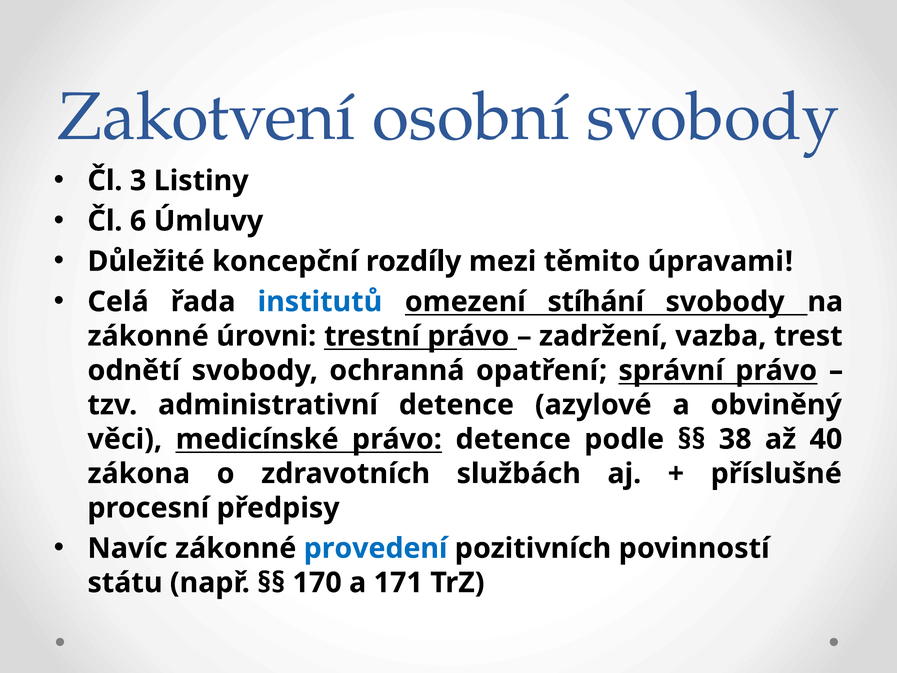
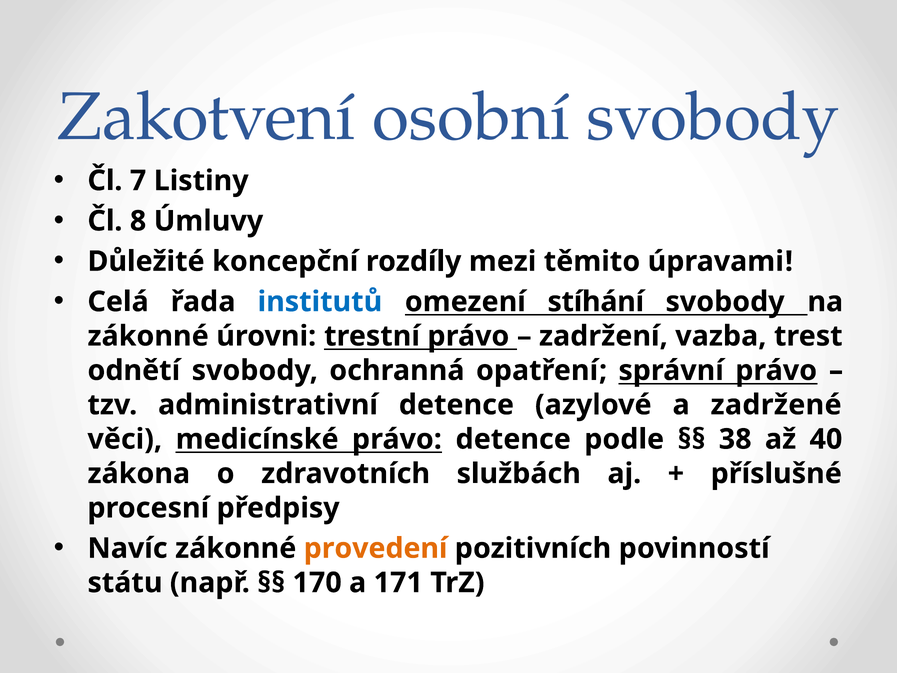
3: 3 -> 7 (138, 181)
6: 6 -> 8 (138, 221)
obviněný: obviněný -> zadržené (776, 405)
provedení colour: blue -> orange (376, 548)
